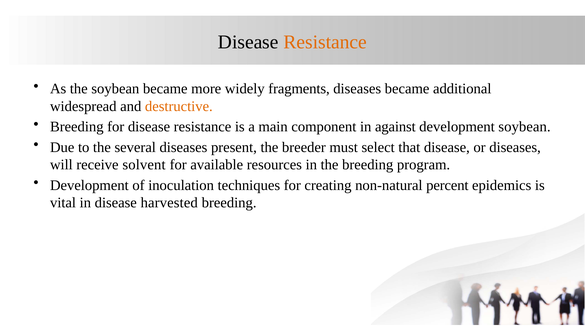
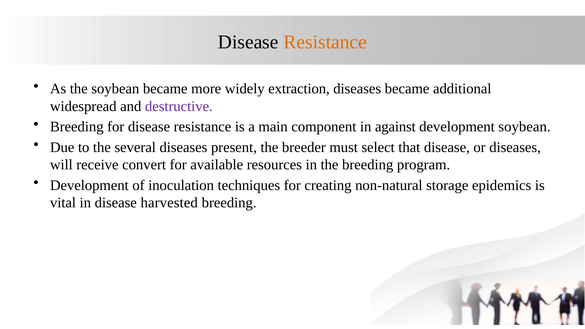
fragments: fragments -> extraction (299, 89)
destructive colour: orange -> purple (179, 106)
solvent: solvent -> convert (144, 165)
percent: percent -> storage (447, 185)
